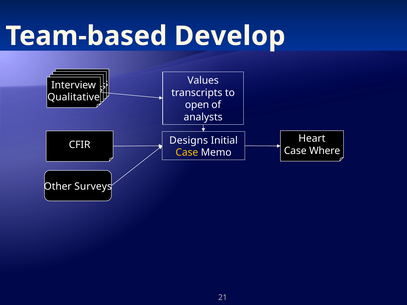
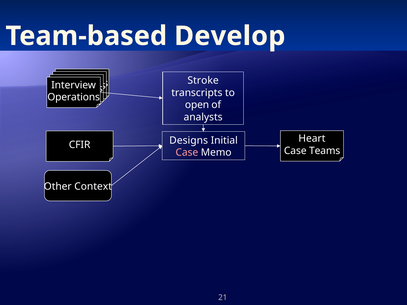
Values: Values -> Stroke (203, 81)
Qualitative: Qualitative -> Operations (74, 97)
Where: Where -> Teams (325, 151)
Case colour: yellow -> pink (187, 153)
Surveys: Surveys -> Context (93, 187)
